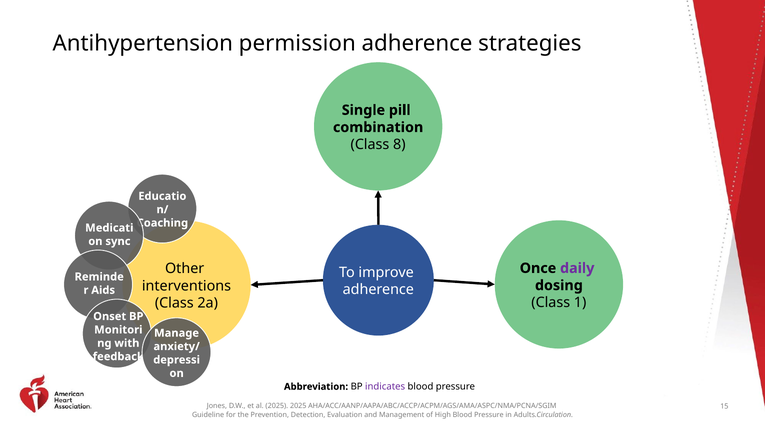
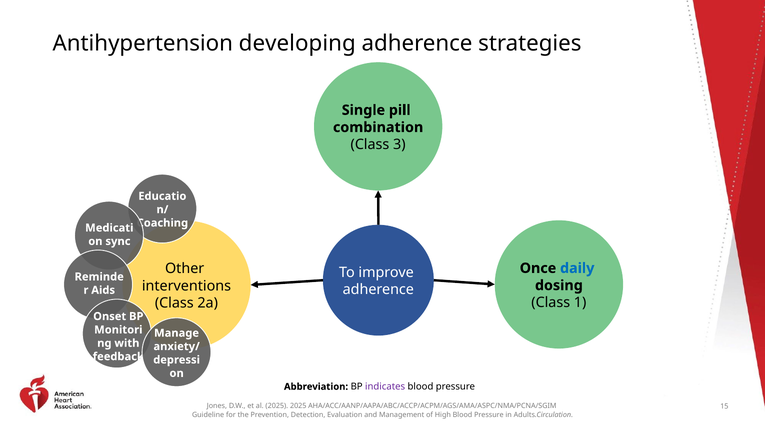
permission: permission -> developing (297, 43)
8: 8 -> 3 (399, 145)
daily colour: purple -> blue (577, 268)
